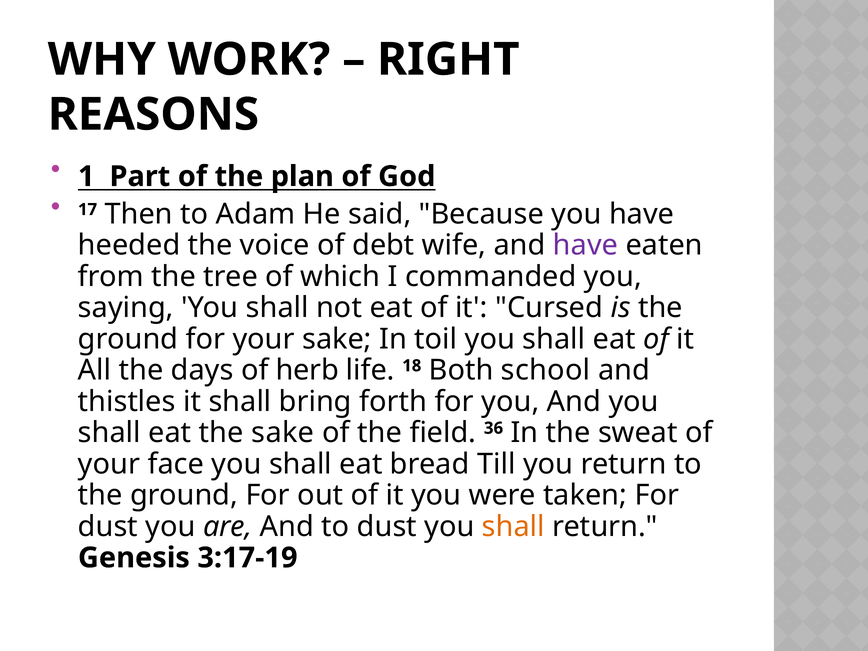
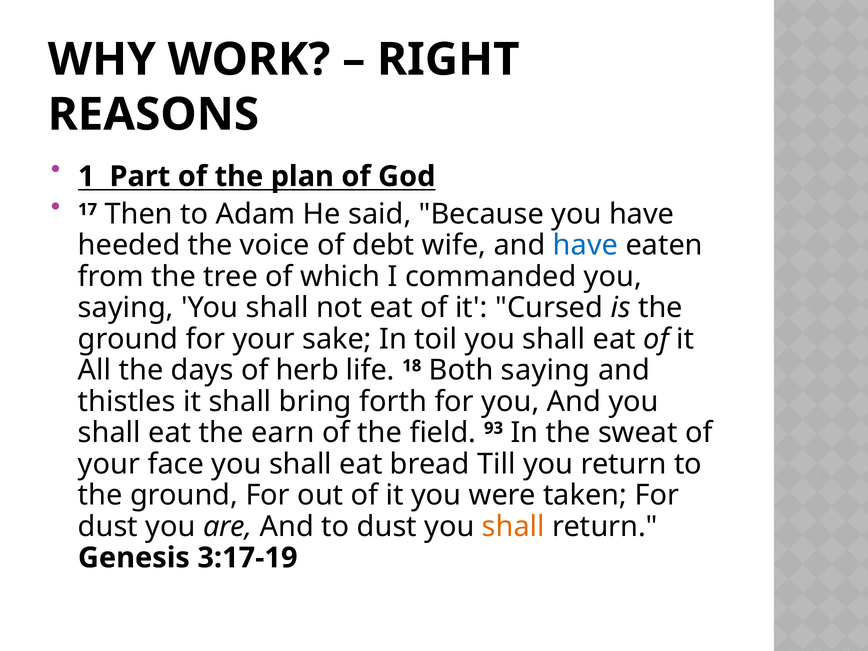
have colour: purple -> blue (586, 245)
Both school: school -> saying (546, 370)
the sake: sake -> earn (283, 433)
36: 36 -> 93 (494, 428)
